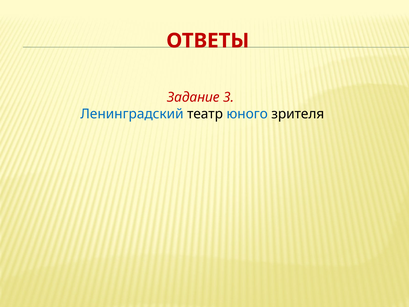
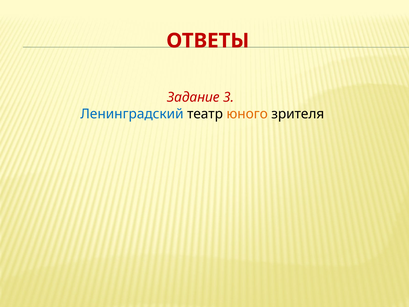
юного colour: blue -> orange (247, 114)
